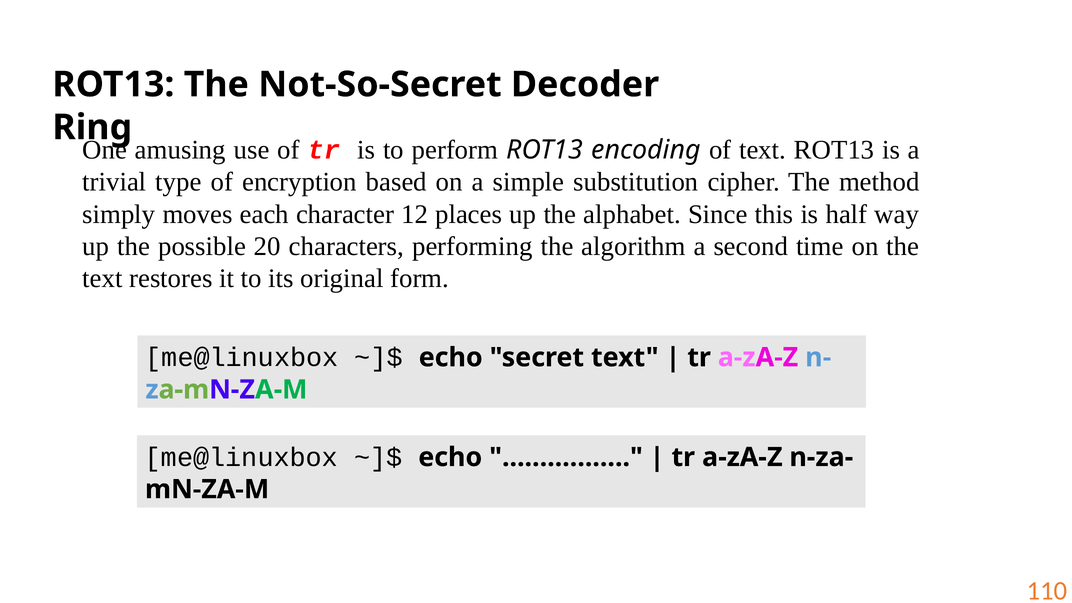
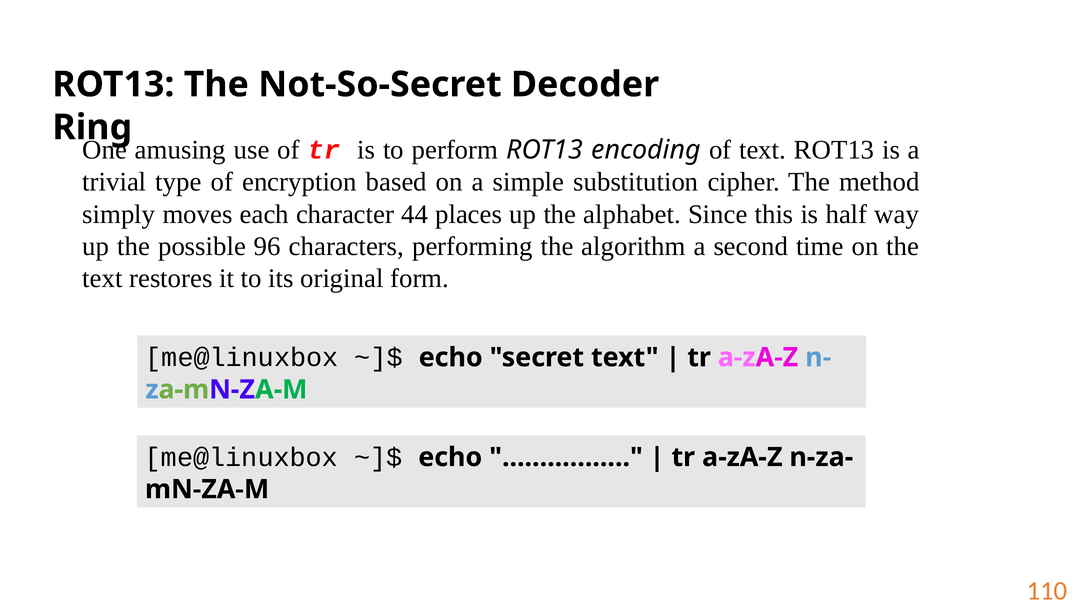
12: 12 -> 44 (415, 214)
20: 20 -> 96 (267, 246)
